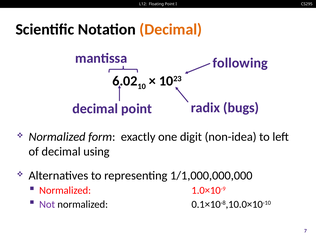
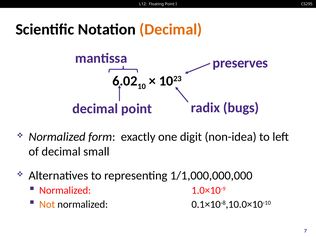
following: following -> preserves (240, 63)
using: using -> small (96, 152)
Not colour: purple -> orange (47, 204)
